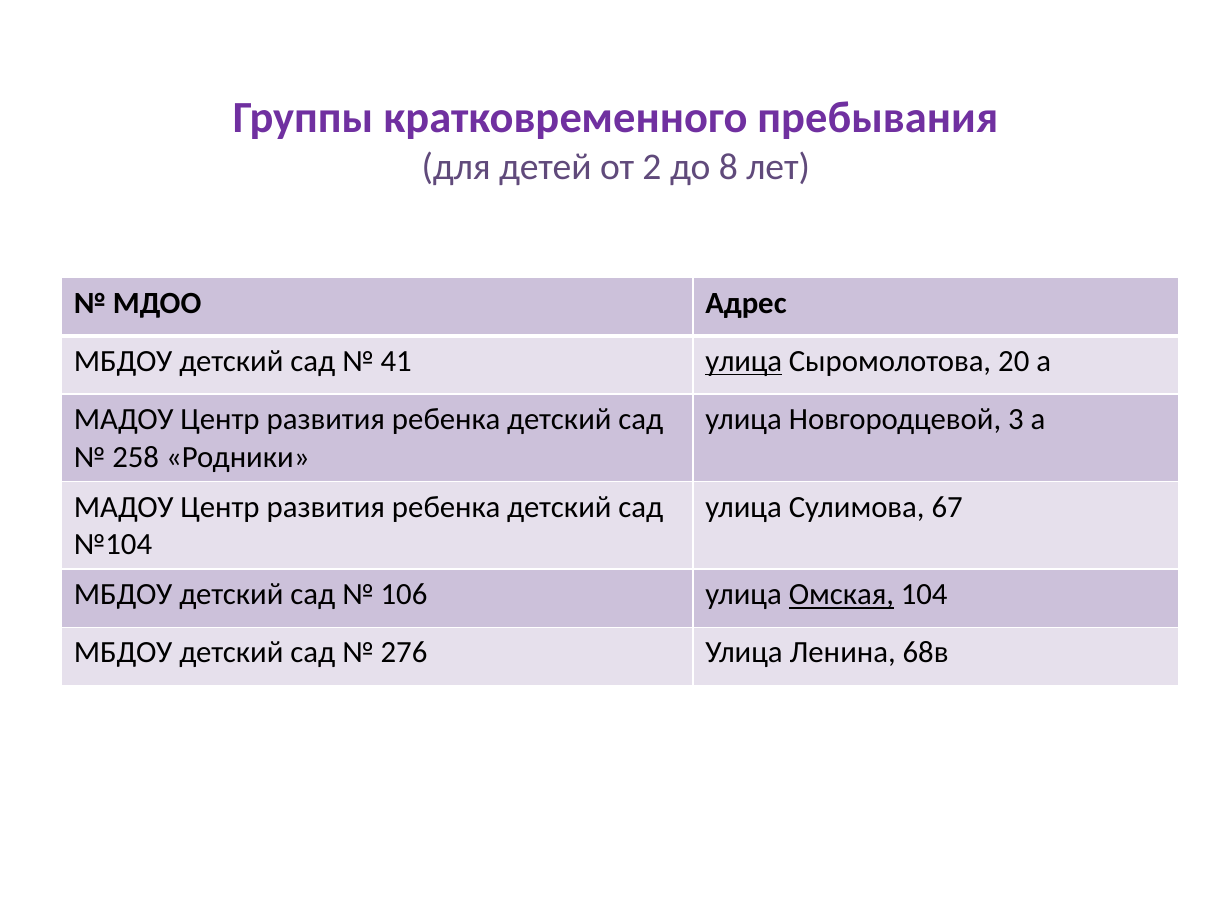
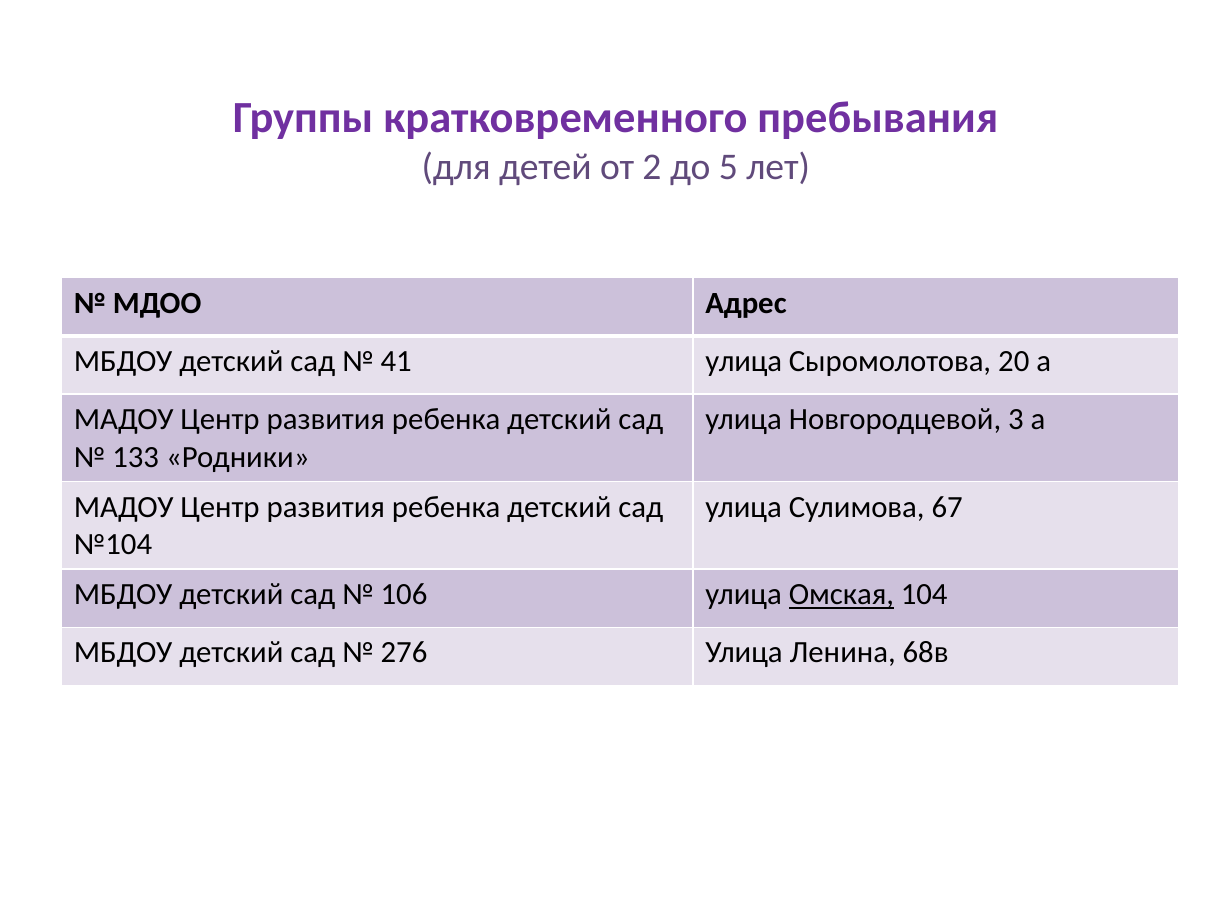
8: 8 -> 5 (728, 167)
улица underline: present -> none (744, 361)
258: 258 -> 133 (136, 457)
